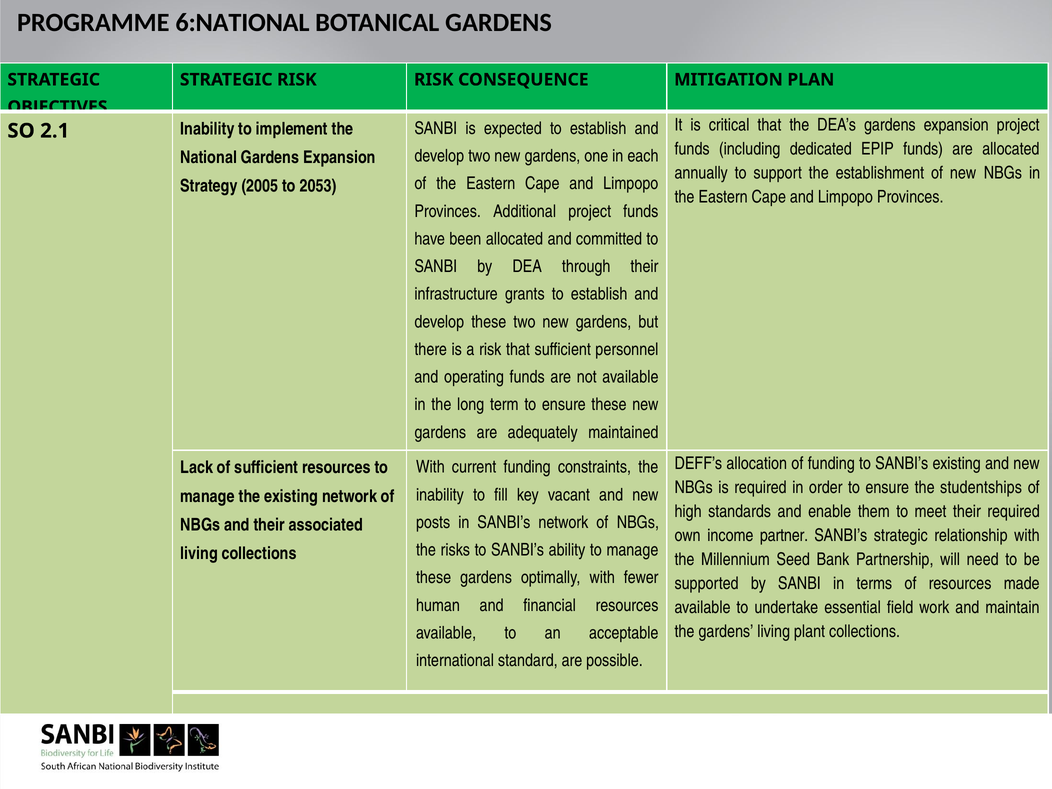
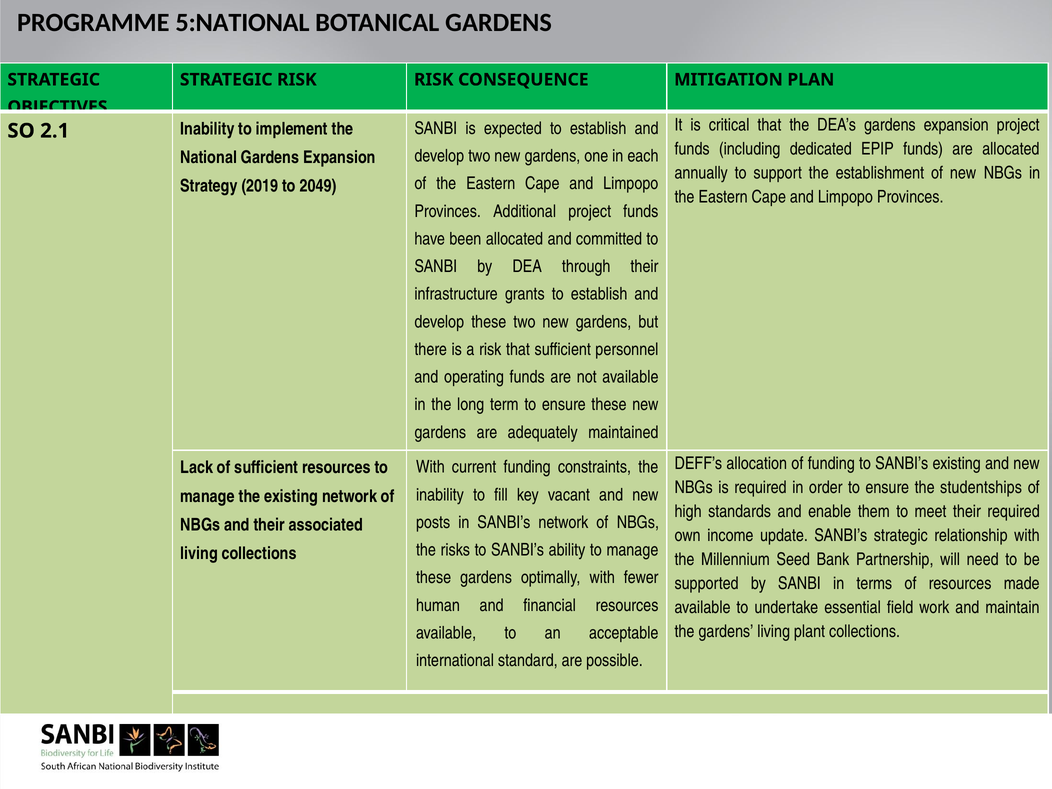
6:NATIONAL: 6:NATIONAL -> 5:NATIONAL (243, 23)
2005: 2005 -> 2019 (260, 186)
2053: 2053 -> 2049 (318, 186)
partner: partner -> update (784, 536)
